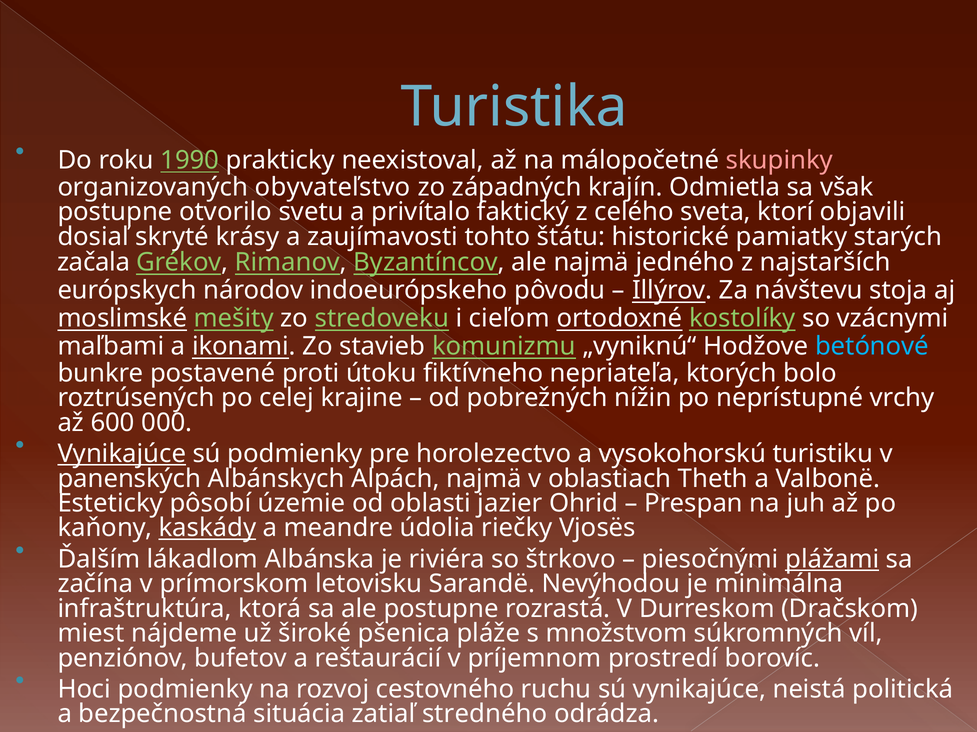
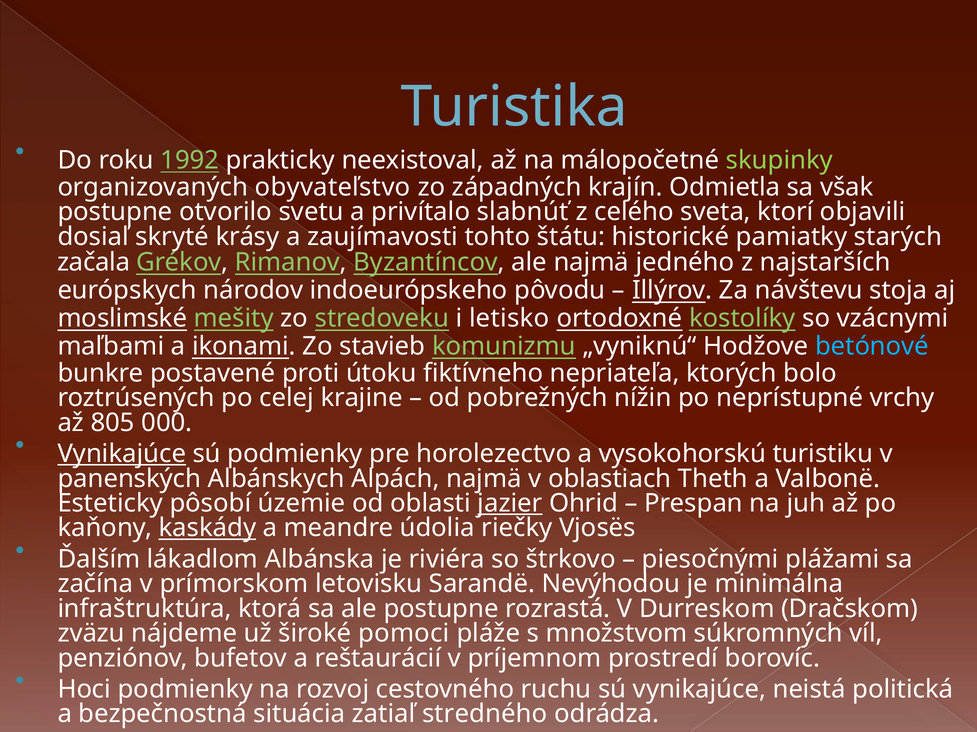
1990: 1990 -> 1992 (190, 160)
skupinky colour: pink -> light green (779, 160)
faktický: faktický -> slabnúť (523, 212)
cieľom: cieľom -> letisko (509, 319)
600: 600 -> 805 (113, 423)
jazier underline: none -> present (510, 504)
plážami underline: present -> none (832, 560)
miest: miest -> zväzu (91, 634)
pšenica: pšenica -> pomoci (404, 634)
